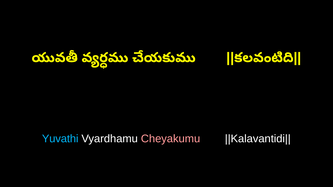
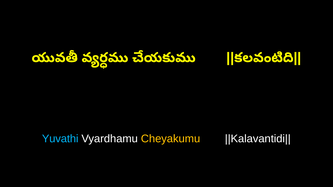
Cheyakumu colour: pink -> yellow (171, 139)
